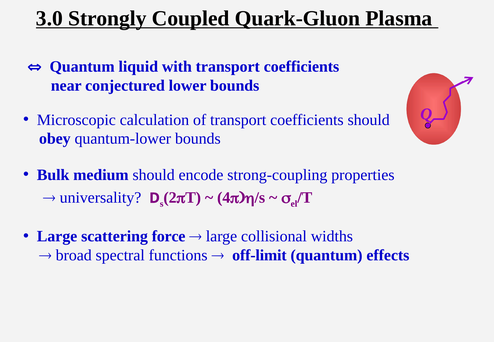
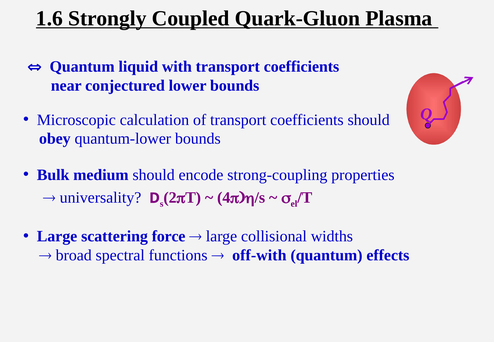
3.0: 3.0 -> 1.6 (49, 18)
off-limit: off-limit -> off-with (259, 255)
